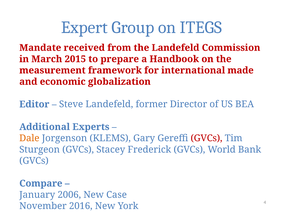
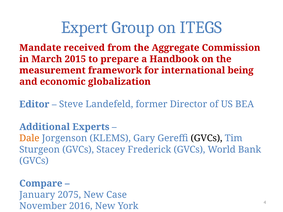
the Landefeld: Landefeld -> Aggregate (175, 48)
made: made -> being (241, 70)
GVCs colour: red -> black (207, 138)
2006: 2006 -> 2075 (69, 195)
